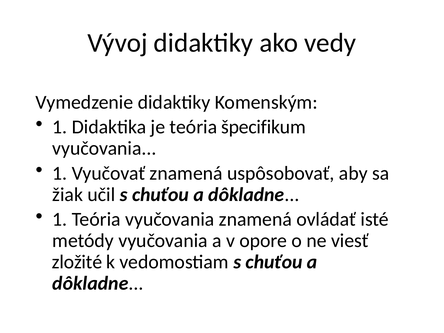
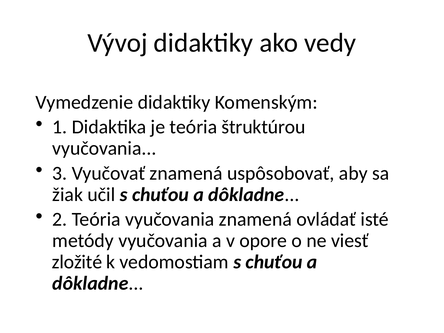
špecifikum: špecifikum -> štruktúrou (263, 127)
1: 1 -> 3 (60, 173)
1: 1 -> 2 (60, 219)
